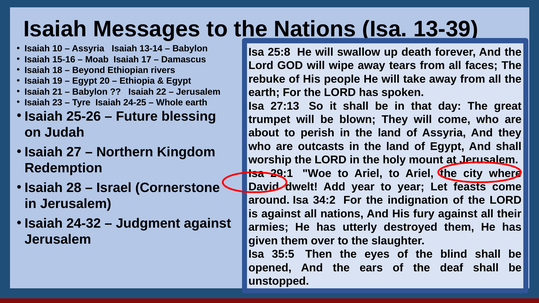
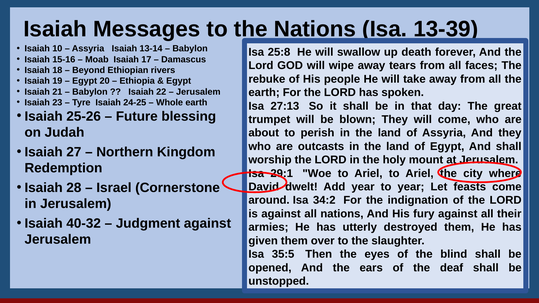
24-32: 24-32 -> 40-32 (84, 224)
